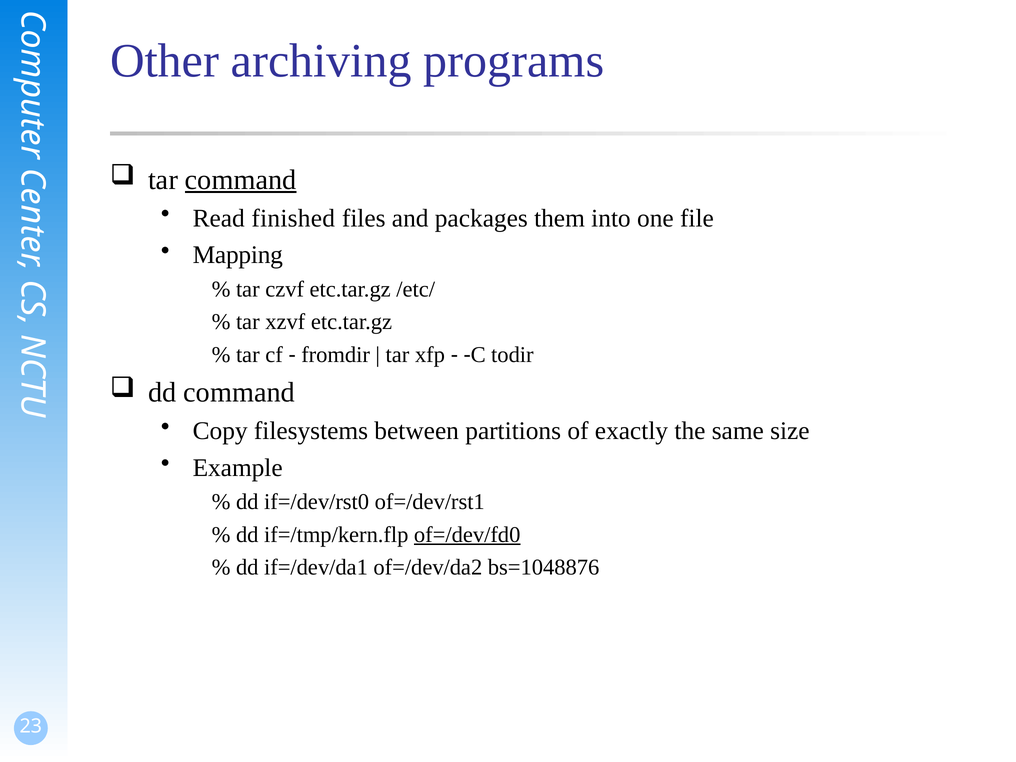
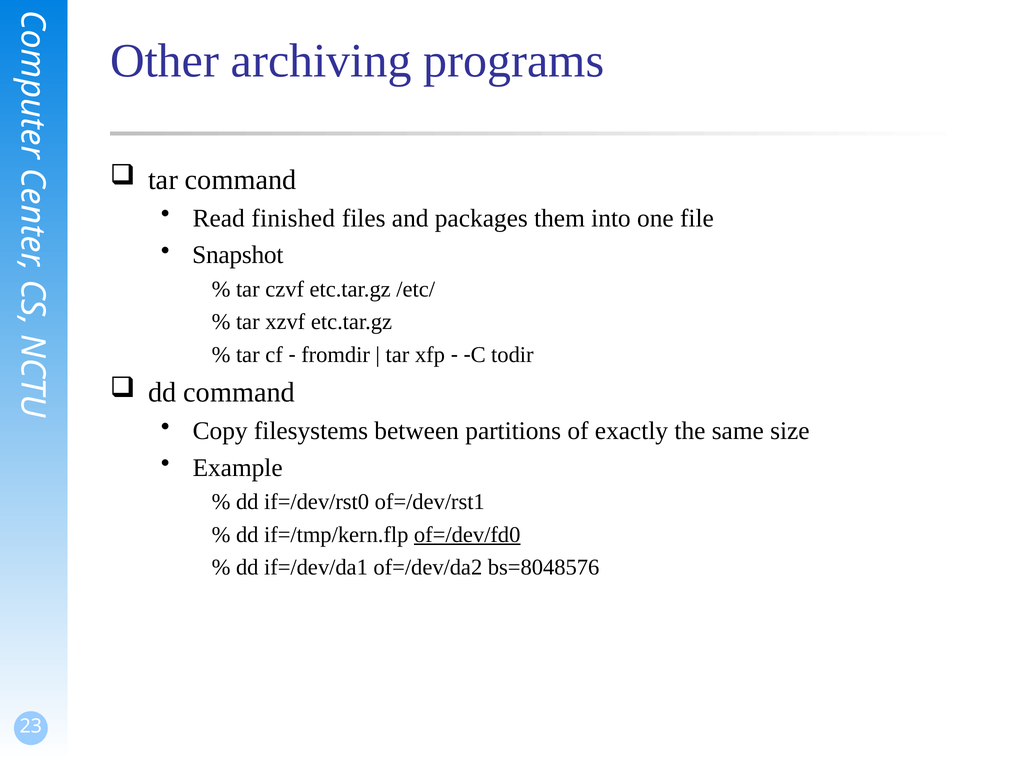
command underline: present -> none (241, 180)
Mapping: Mapping -> Snapshot (238, 255)
bs=1048876: bs=1048876 -> bs=8048576 (544, 567)
